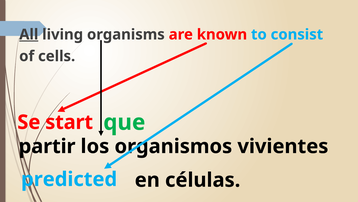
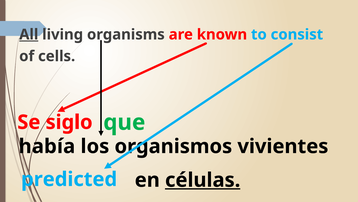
start: start -> siglo (69, 122)
partir: partir -> había (47, 146)
células underline: none -> present (203, 180)
